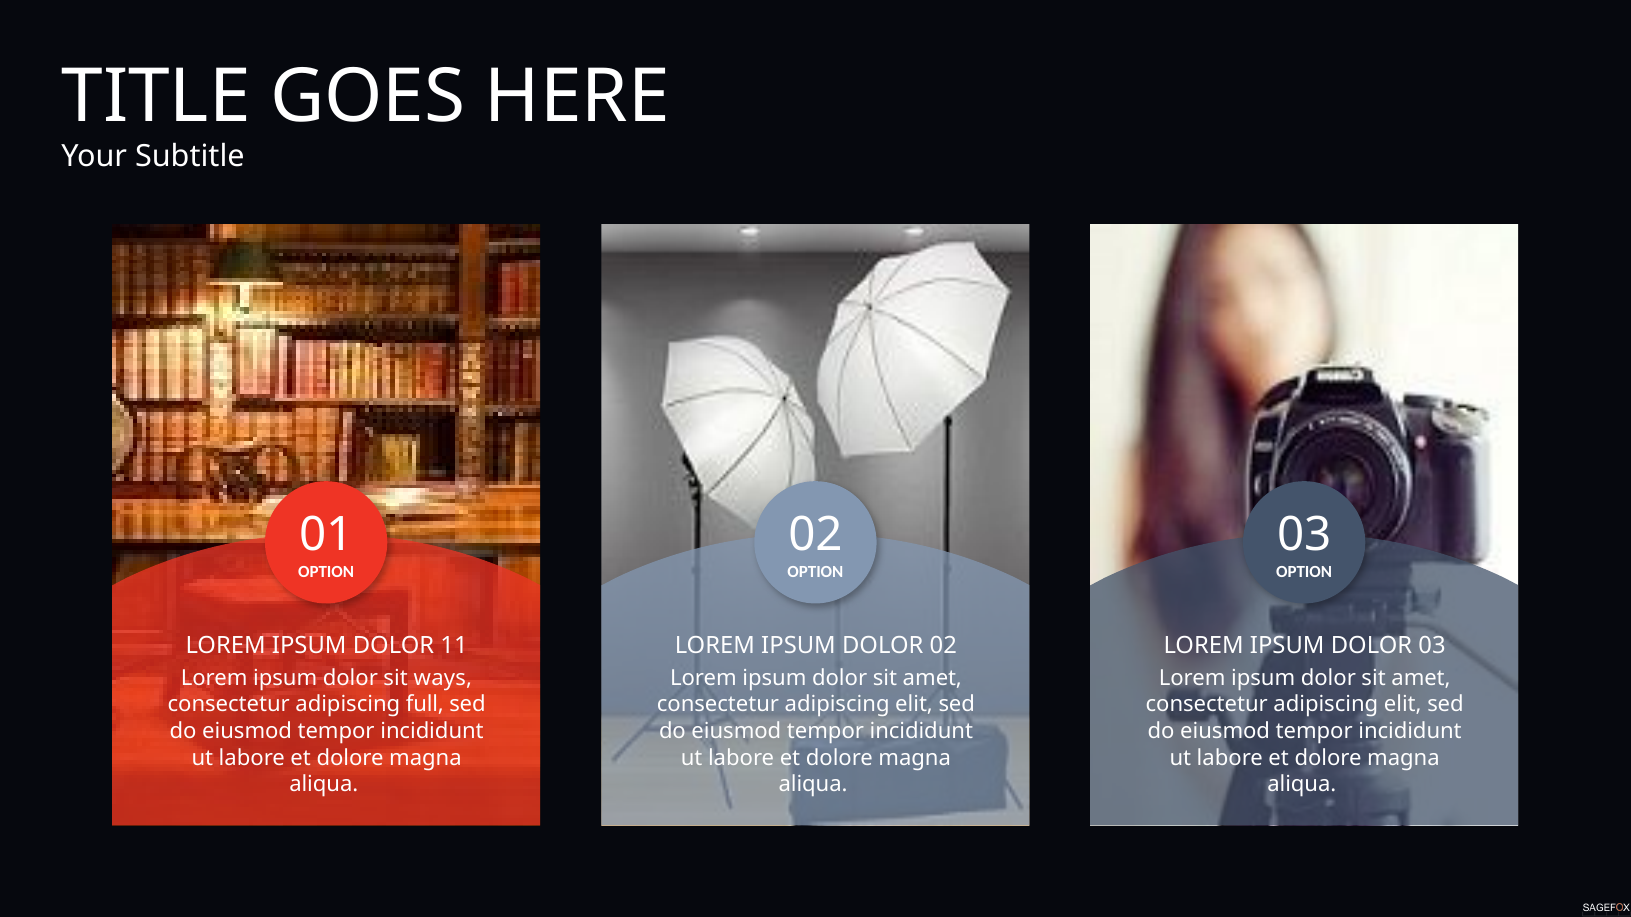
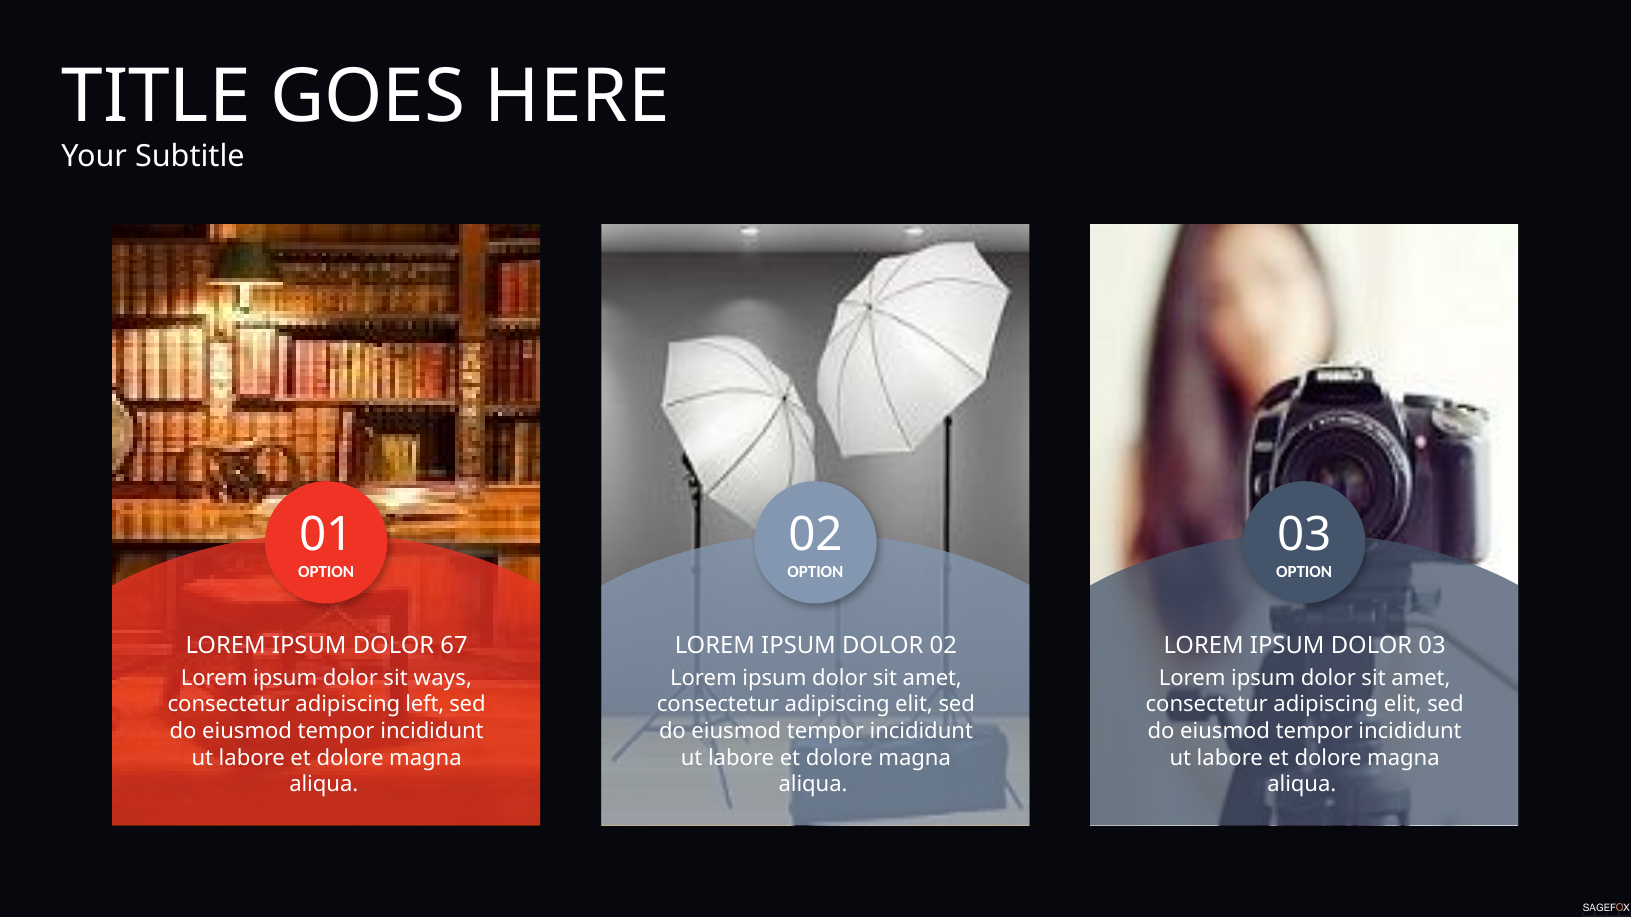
11: 11 -> 67 (454, 646)
full: full -> left (425, 705)
